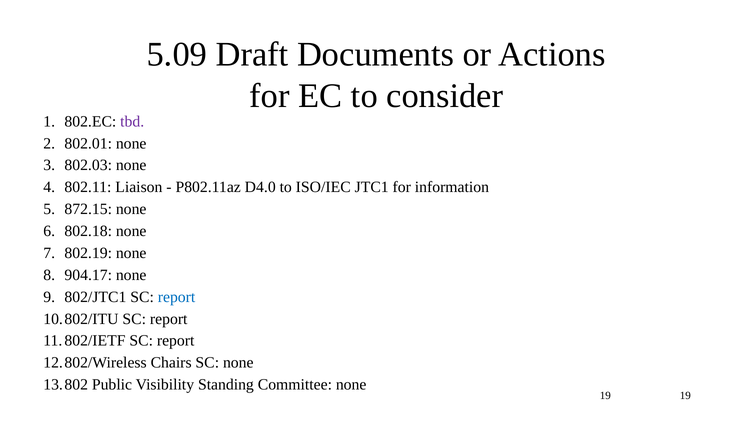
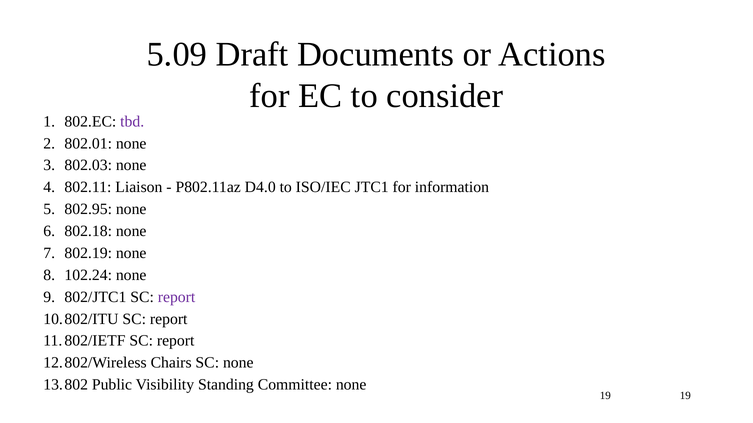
872.15: 872.15 -> 802.95 (88, 209)
904.17: 904.17 -> 102.24 (88, 275)
report colour: blue -> purple (177, 297)
